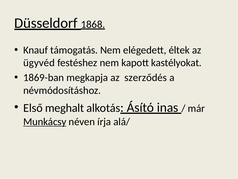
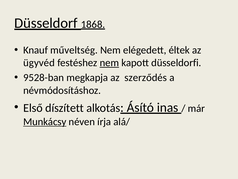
támogatás: támogatás -> műveltség (74, 50)
nem underline: none -> present (109, 63)
kastélyokat: kastélyokat -> düsseldorfi (176, 63)
1869-ban: 1869-ban -> 9528-ban (44, 77)
meghalt: meghalt -> díszített (65, 108)
